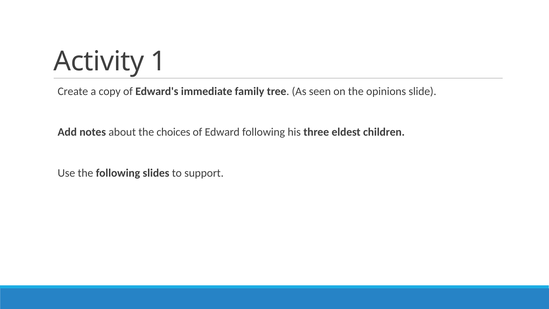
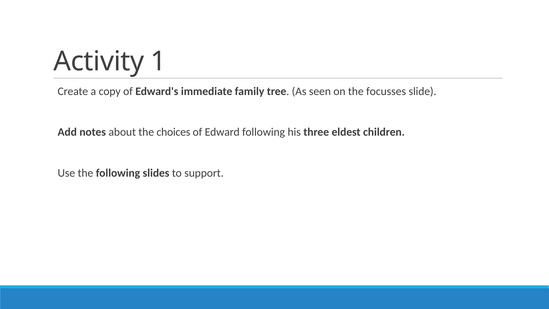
opinions: opinions -> focusses (386, 91)
